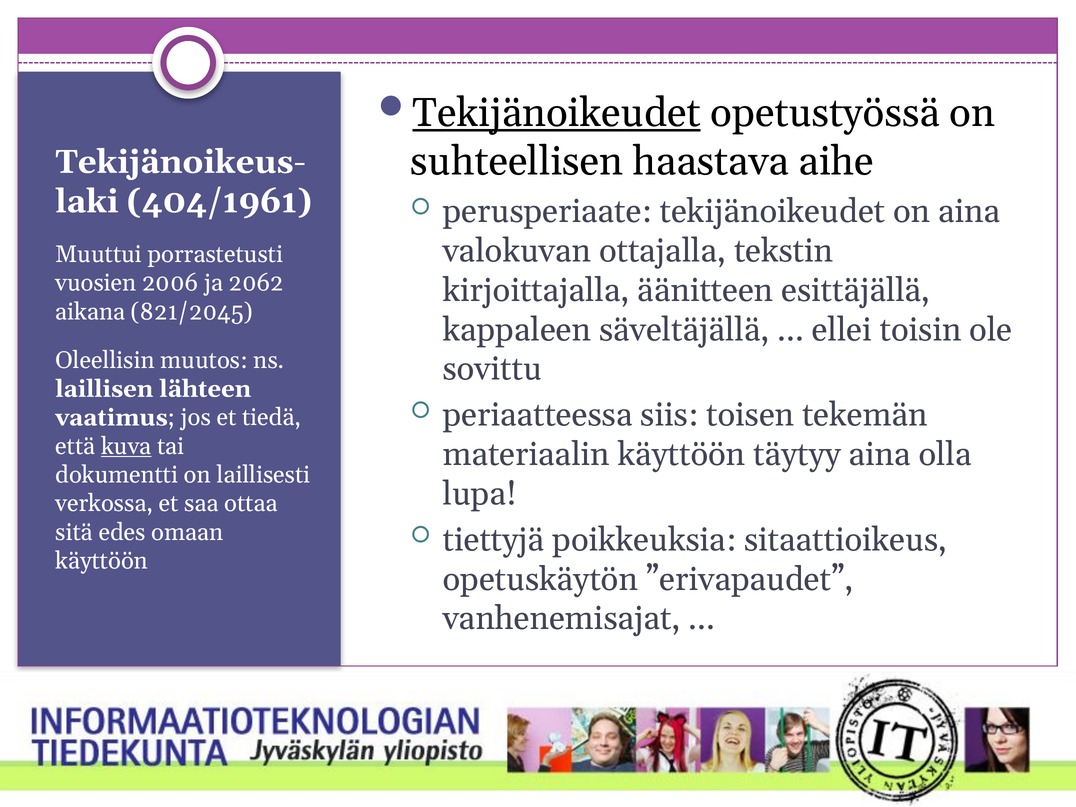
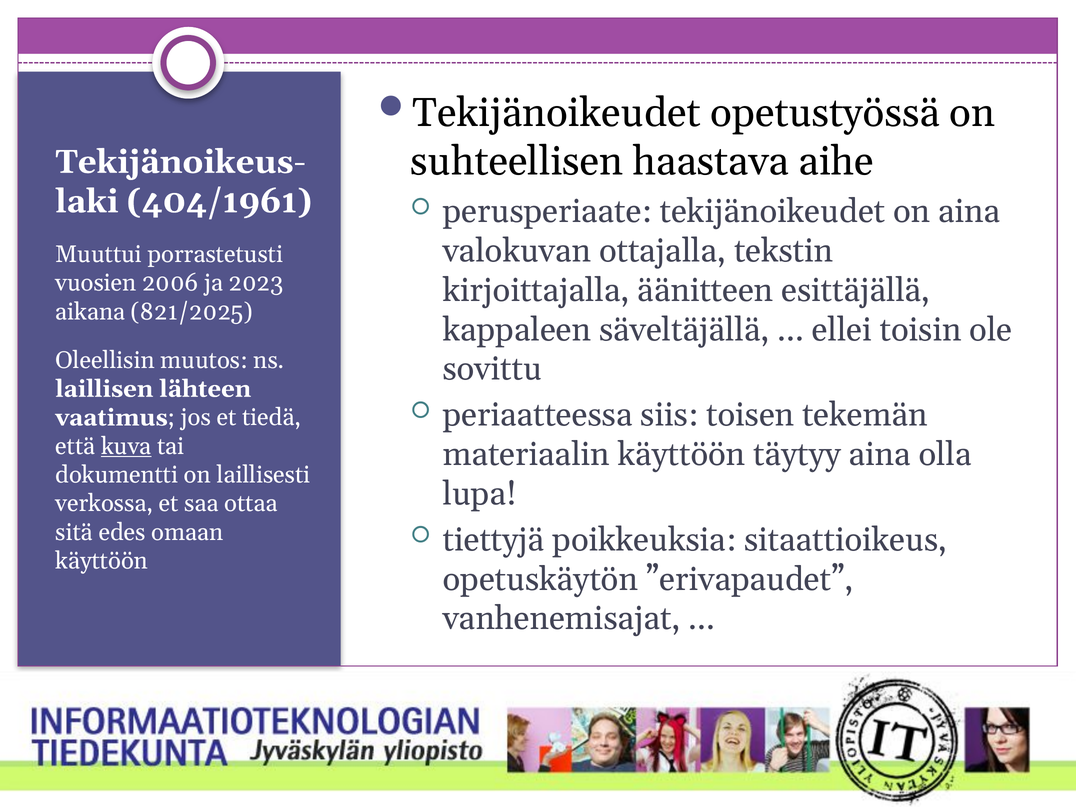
Tekijänoikeudet underline: present -> none (557, 113)
2062: 2062 -> 2023 (256, 283)
821/2045: 821/2045 -> 821/2025 (192, 312)
